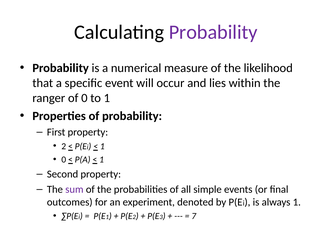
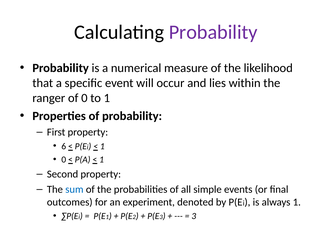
2: 2 -> 6 (64, 146)
sum colour: purple -> blue (74, 189)
7: 7 -> 3 (194, 216)
